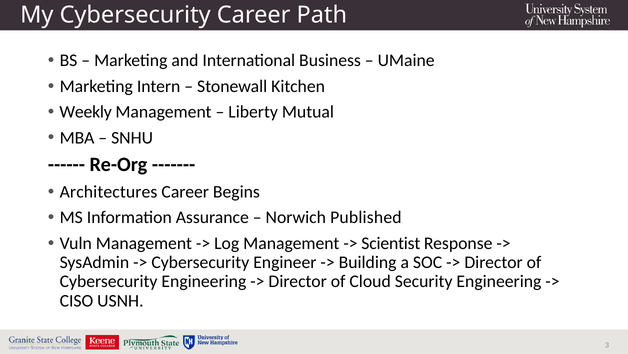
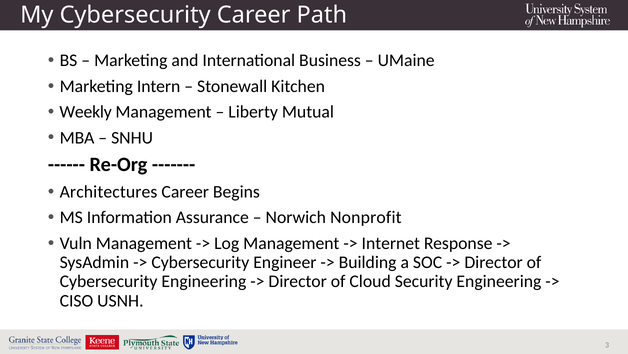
Published: Published -> Nonprofit (366, 217)
Scientist: Scientist -> Internet (391, 243)
